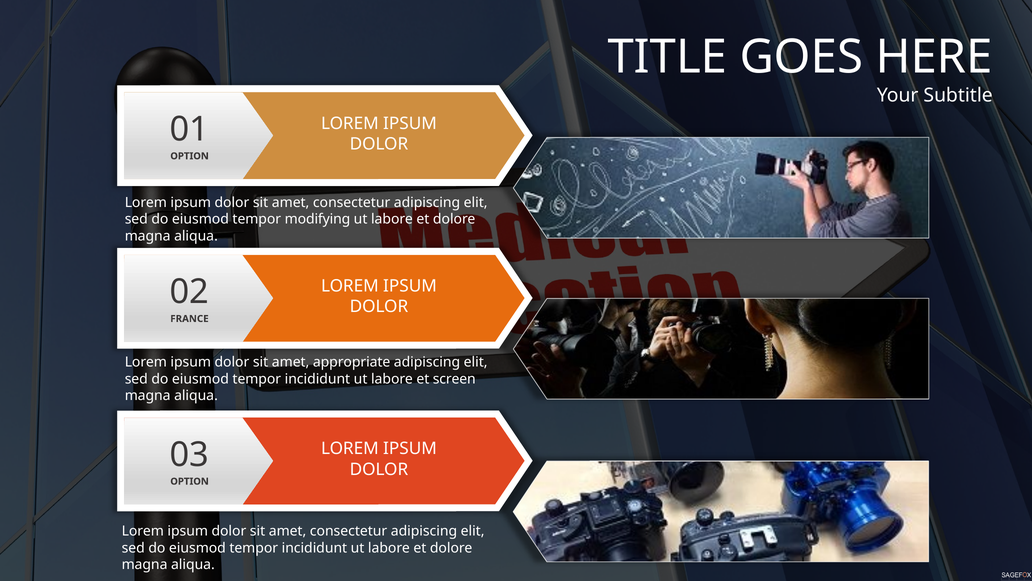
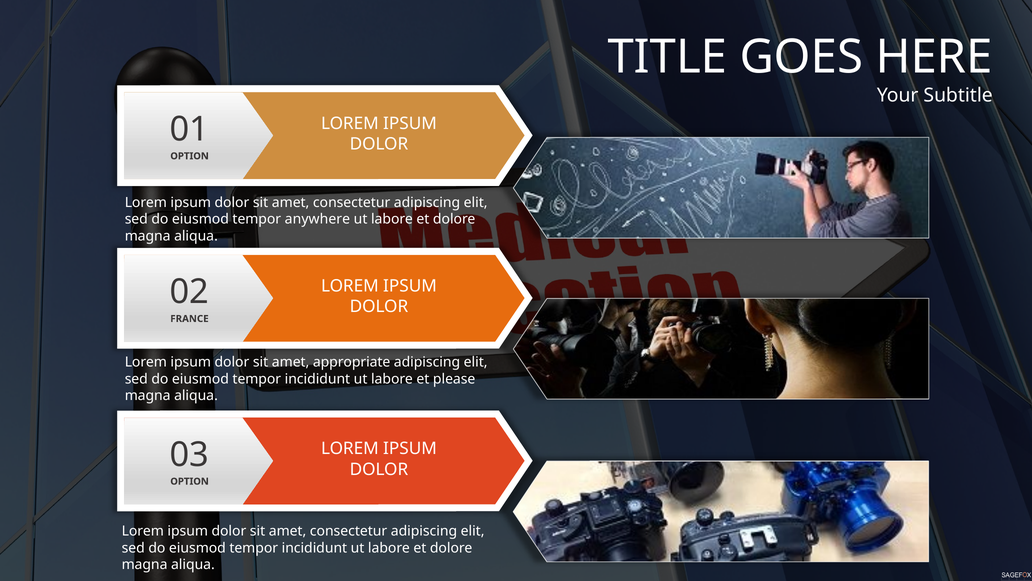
modifying: modifying -> anywhere (317, 219)
screen: screen -> please (454, 379)
